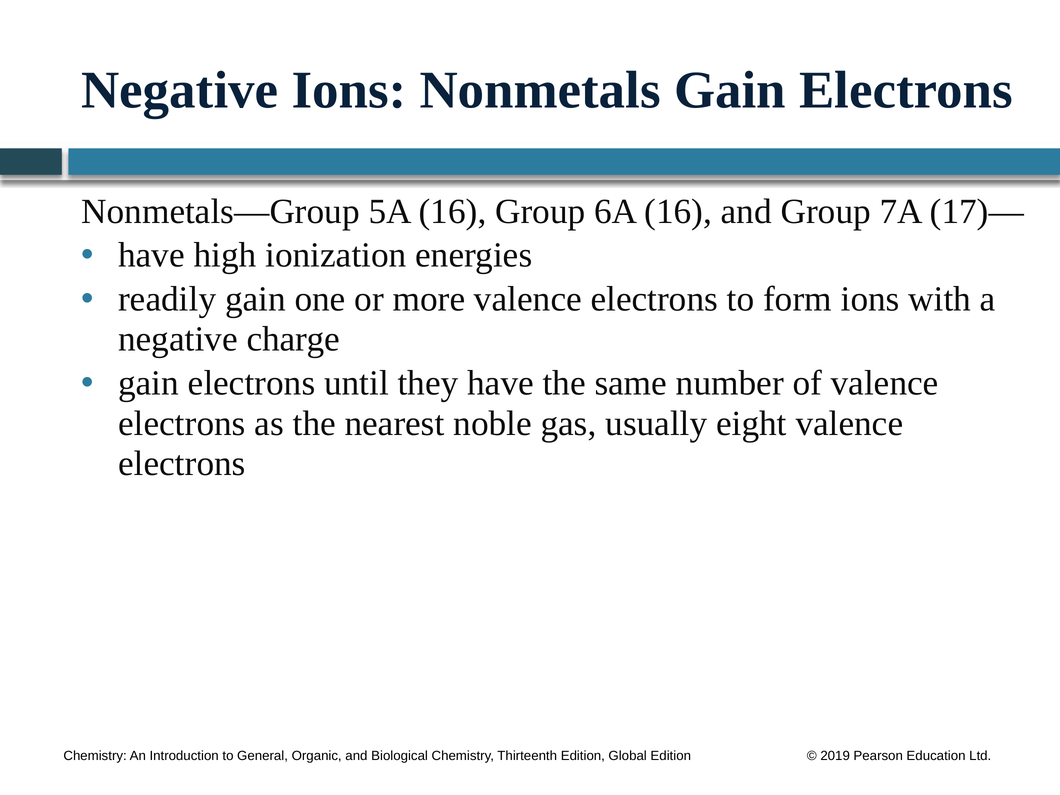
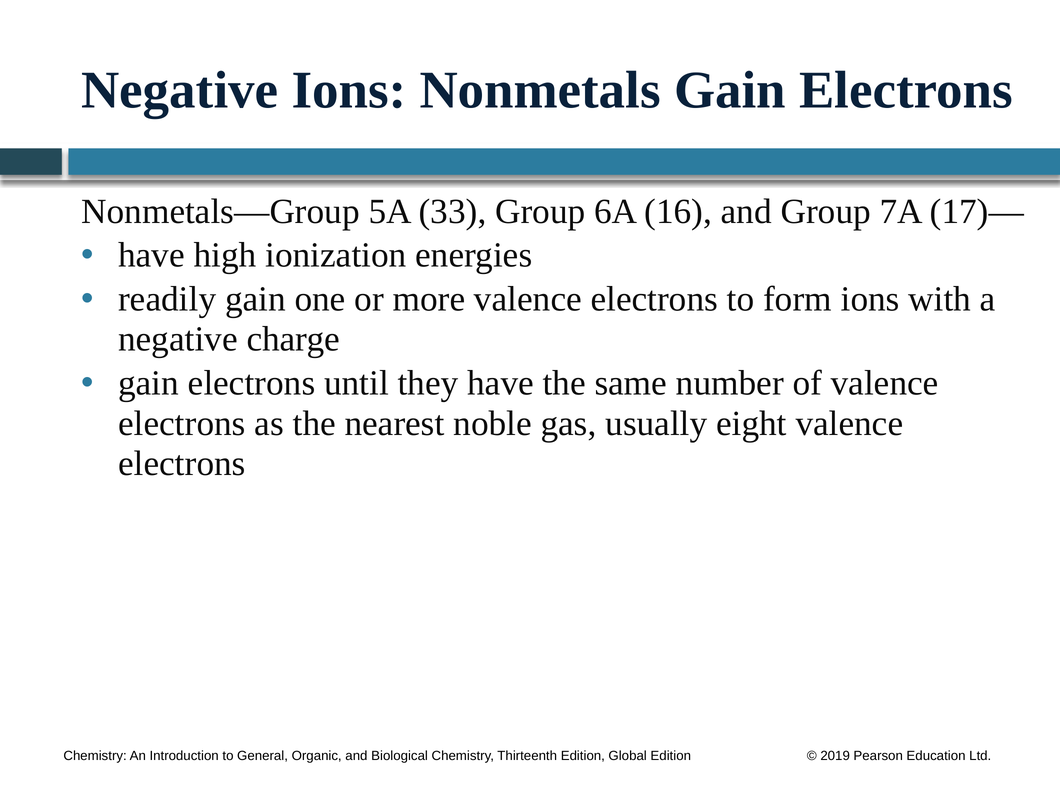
5A 16: 16 -> 33 (452, 211)
